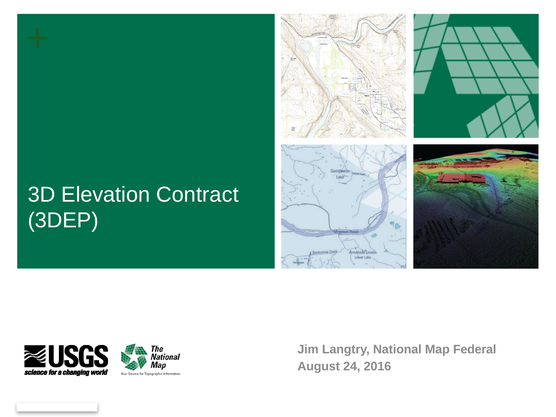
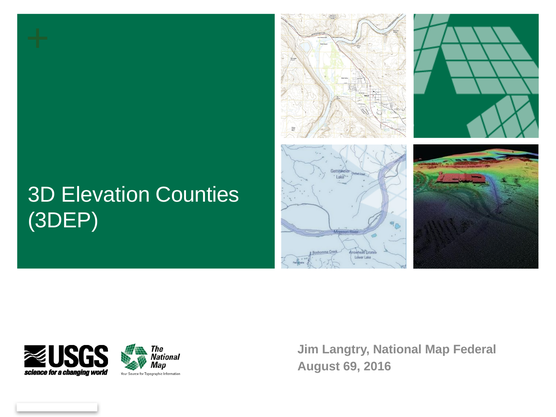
Contract: Contract -> Counties (198, 195)
24: 24 -> 69 (352, 366)
